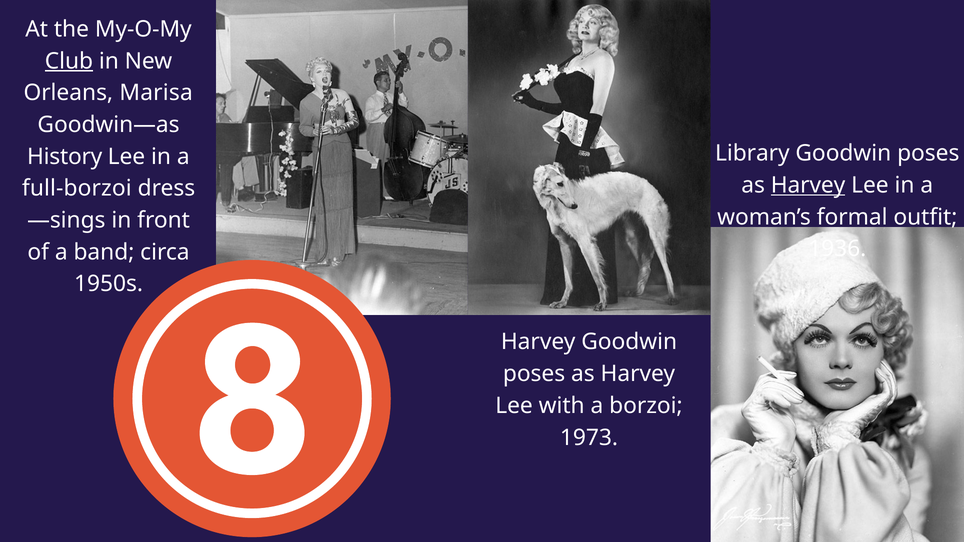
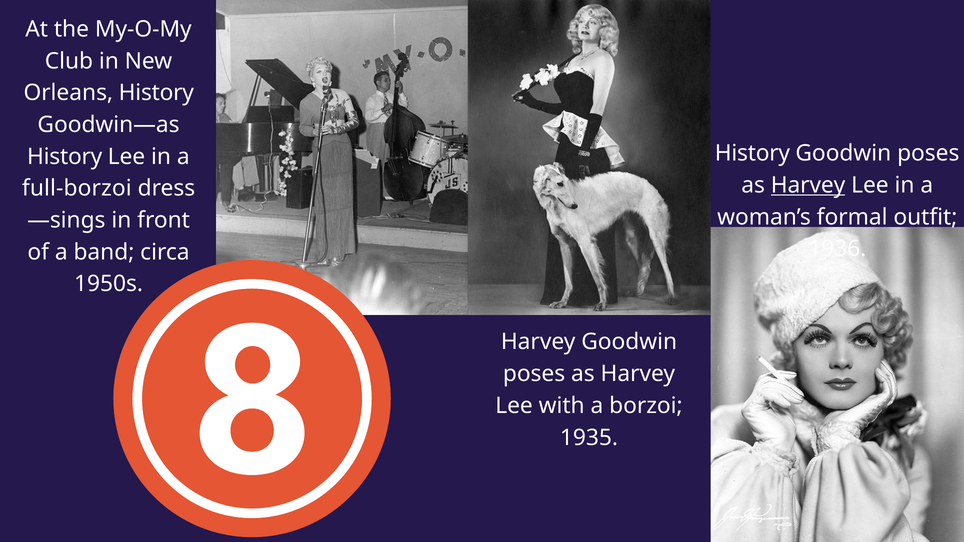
Club underline: present -> none (69, 61)
Orleans Marisa: Marisa -> History (156, 93)
Library: Library -> History (752, 153)
1973: 1973 -> 1935 (589, 438)
